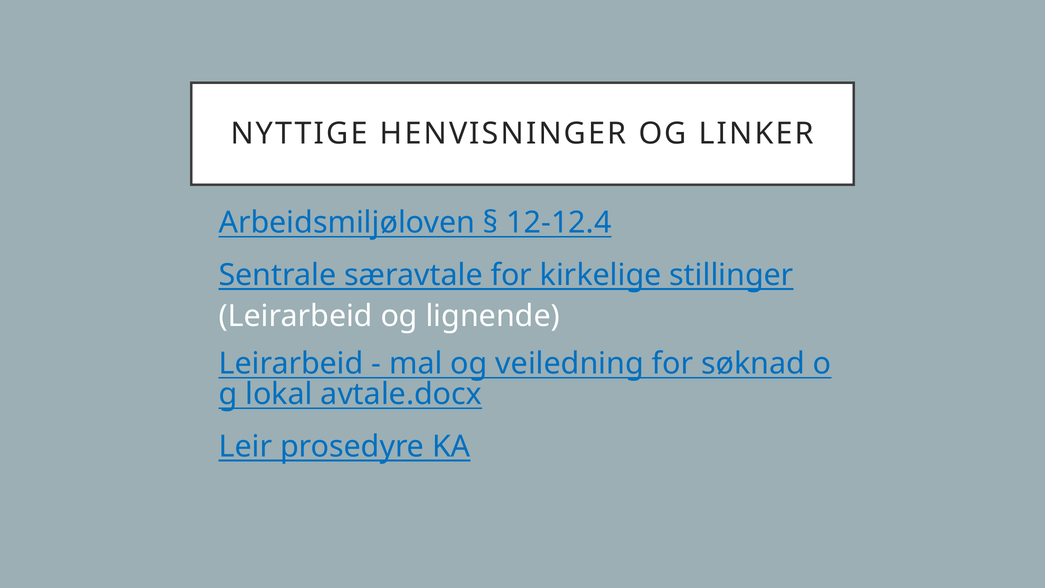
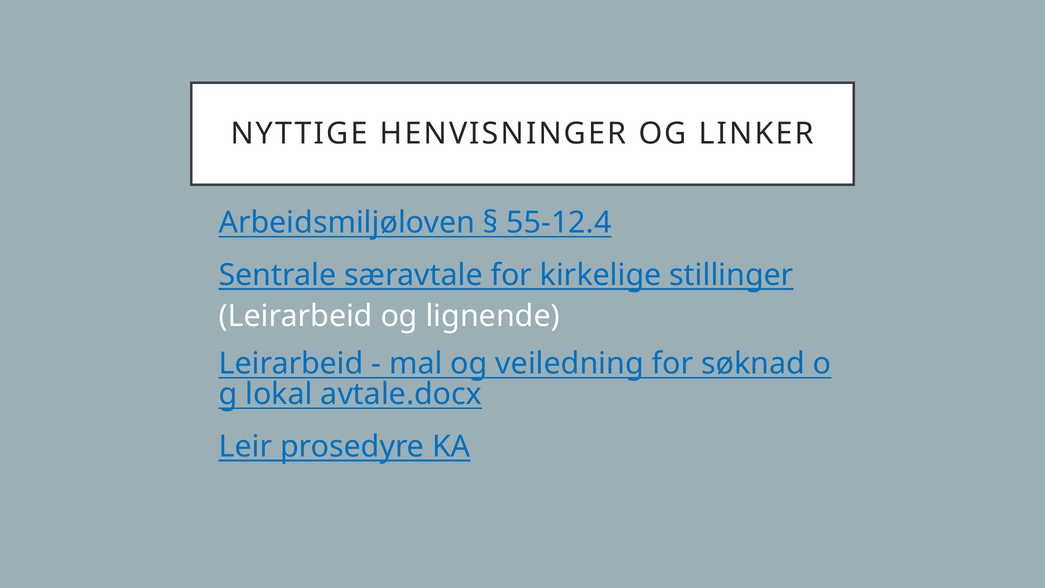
12-12.4: 12-12.4 -> 55-12.4 (559, 223)
